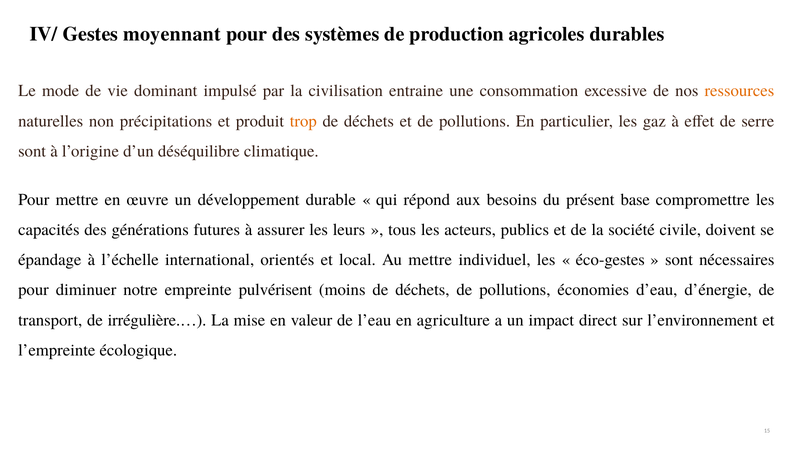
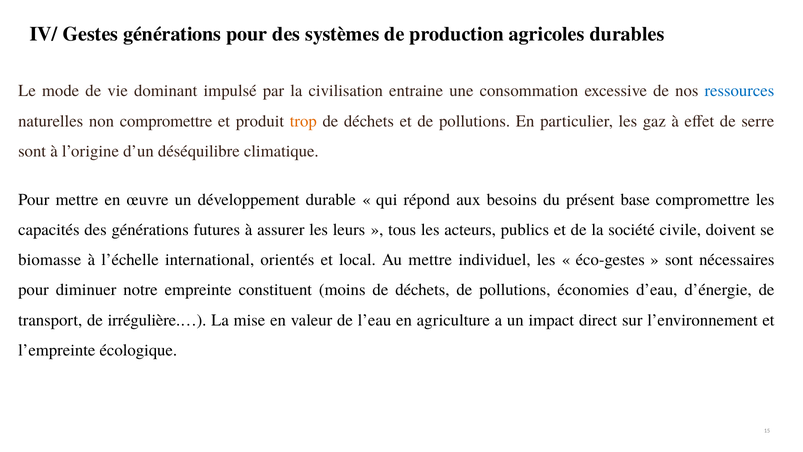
Gestes moyennant: moyennant -> générations (172, 34)
ressources colour: orange -> blue (739, 91)
non précipitations: précipitations -> compromettre (166, 121)
épandage: épandage -> biomasse (50, 260)
pulvérisent: pulvérisent -> constituent (275, 290)
